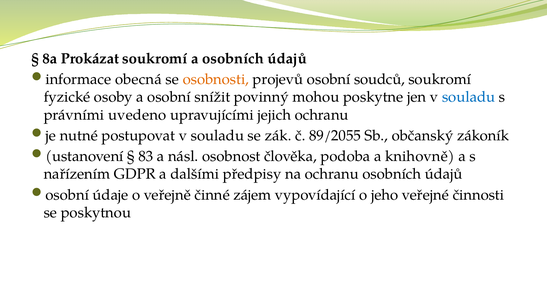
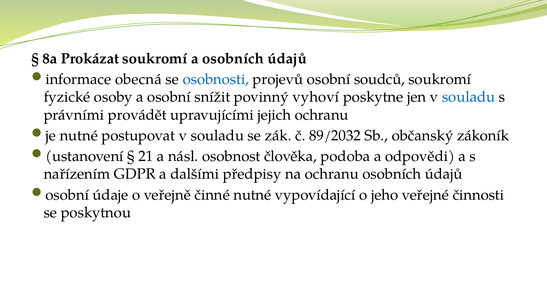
osobnosti colour: orange -> blue (216, 79)
mohou: mohou -> vyhoví (316, 97)
uvedeno: uvedeno -> provádět (137, 115)
89/2055: 89/2055 -> 89/2032 (335, 135)
83: 83 -> 21 (146, 156)
knihovně: knihovně -> odpovědi (420, 156)
činné zájem: zájem -> nutné (252, 195)
